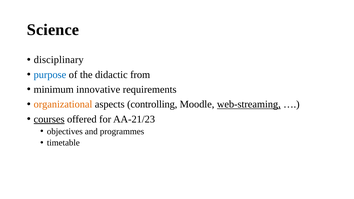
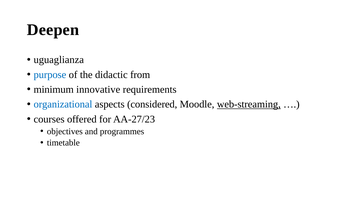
Science: Science -> Deepen (53, 30)
disciplinary: disciplinary -> uguaglianza (59, 60)
organizational colour: orange -> blue (63, 104)
controlling: controlling -> considered (152, 104)
courses underline: present -> none (49, 119)
AA-21/23: AA-21/23 -> AA-27/23 (134, 119)
